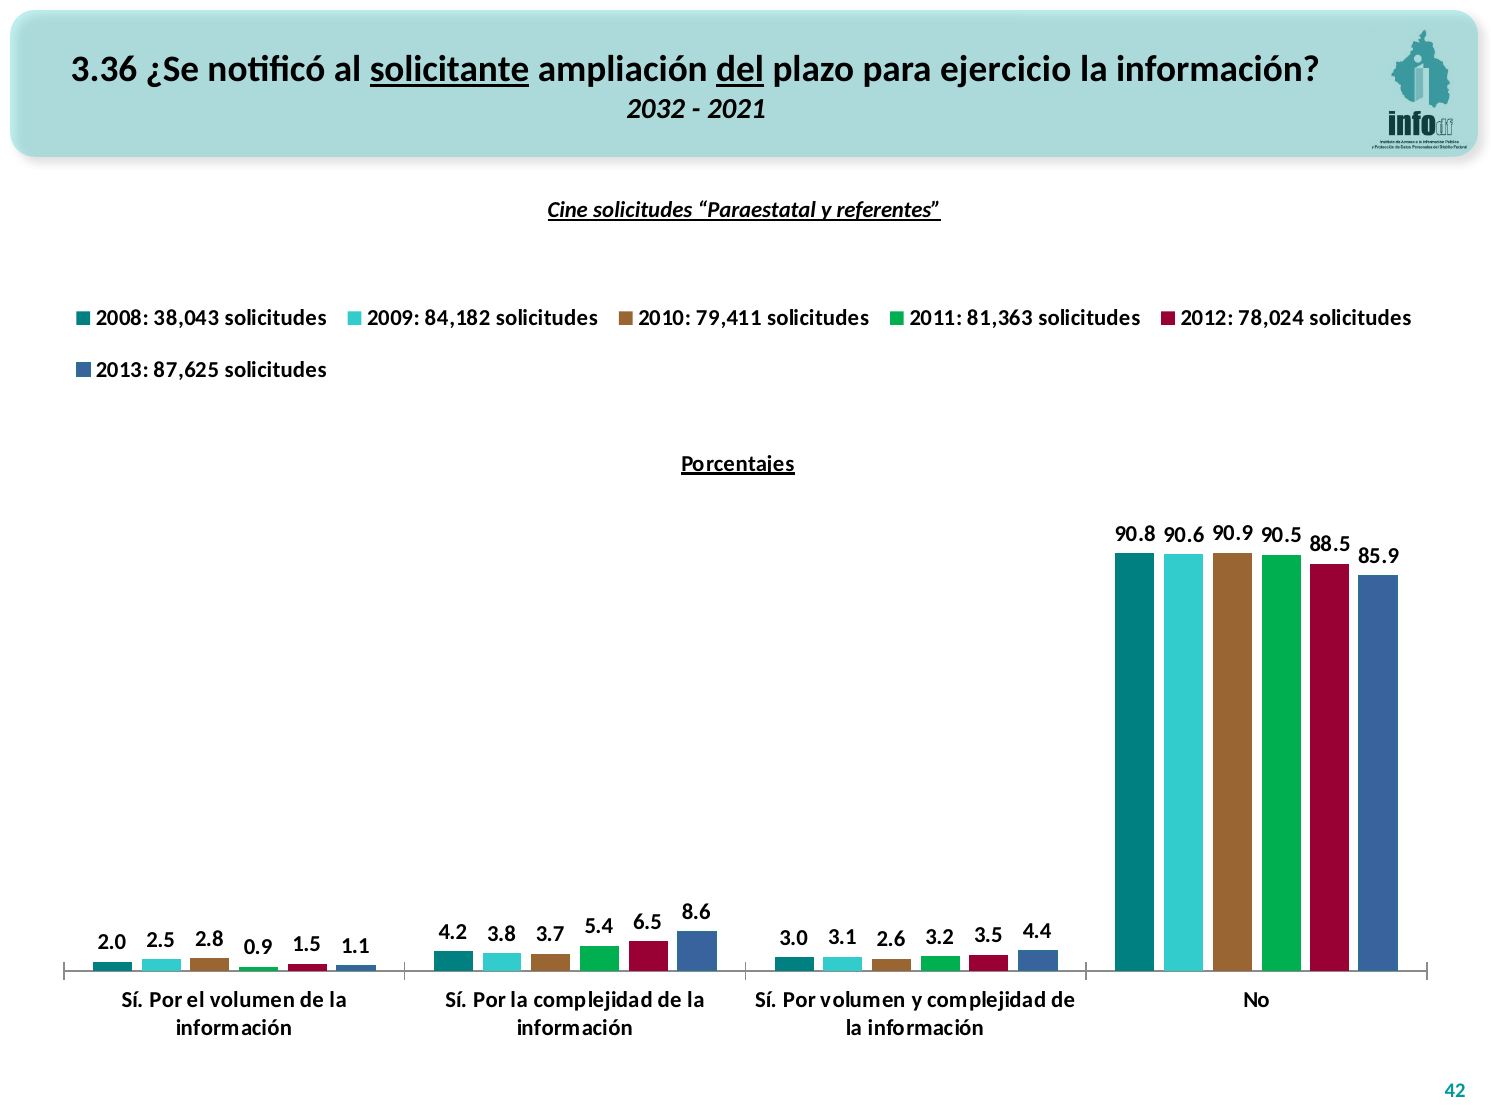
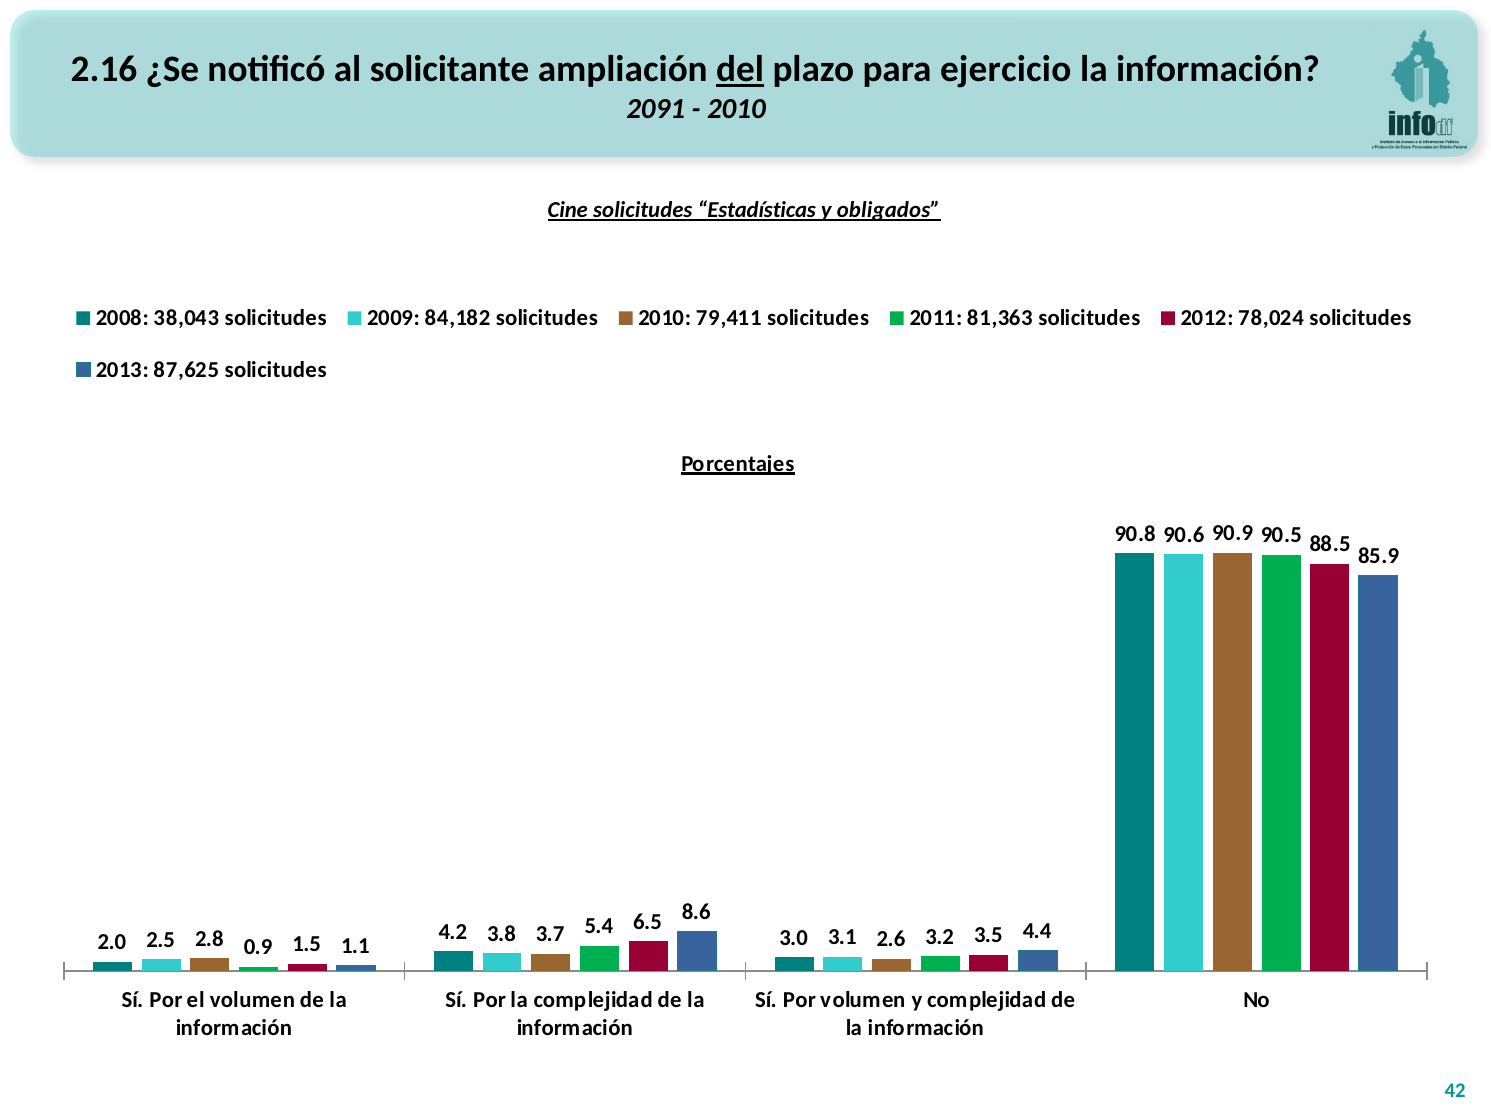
3.36: 3.36 -> 2.16 (104, 70)
solicitante underline: present -> none (450, 70)
2032: 2032 -> 2091 (656, 109)
2021: 2021 -> 2010 (736, 109)
Paraestatal: Paraestatal -> Estadísticas (757, 210)
referentes: referentes -> obligados (889, 210)
